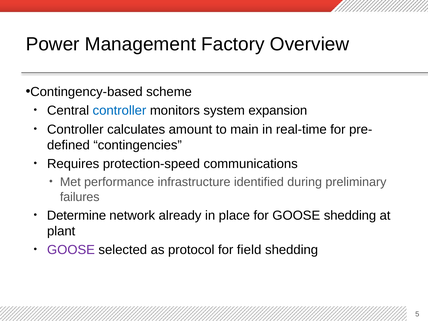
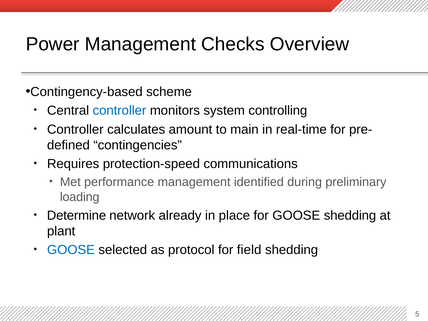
Factory: Factory -> Checks (233, 44)
expansion: expansion -> controlling (278, 111)
performance infrastructure: infrastructure -> management (194, 182)
failures: failures -> loading (80, 197)
GOOSE colour: purple -> blue (71, 250)
